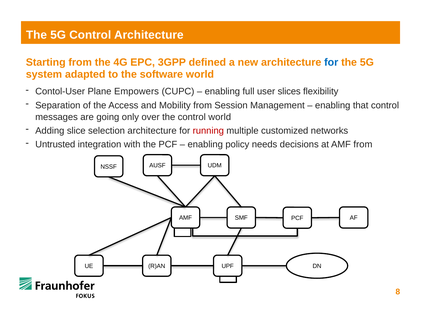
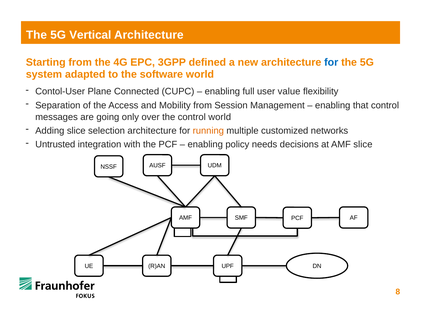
5G Control: Control -> Vertical (90, 35)
Empowers: Empowers -> Connected (137, 91)
slices: slices -> value (289, 91)
running colour: red -> orange (208, 131)
AMF from: from -> slice (363, 144)
